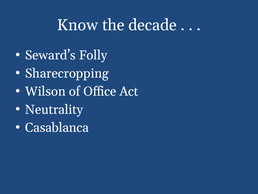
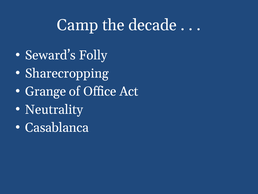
Know: Know -> Camp (78, 25)
Wilson: Wilson -> Grange (46, 91)
